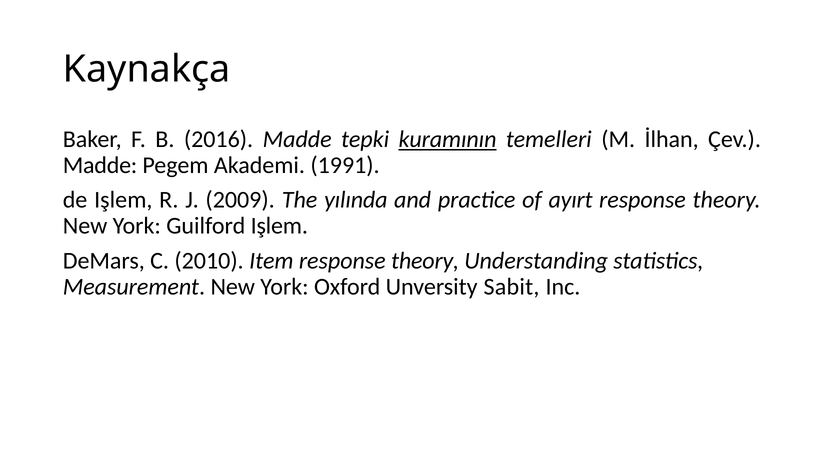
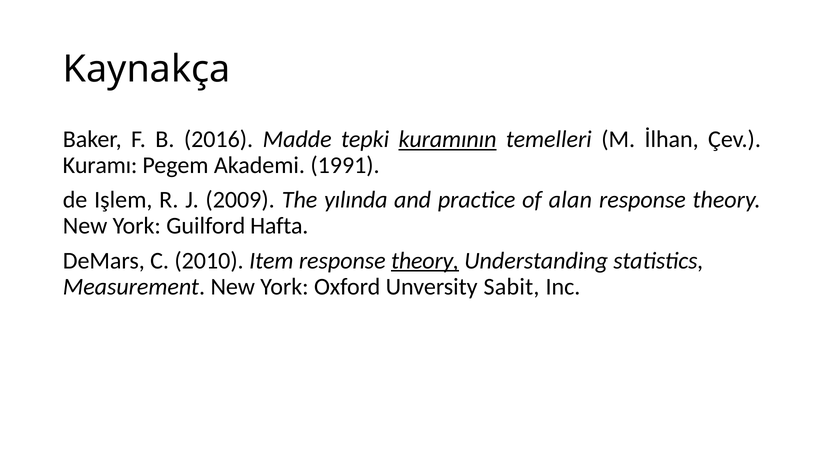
Madde: Madde -> Kuramı (100, 165)
ayırt: ayırt -> alan (570, 200)
Guilford Işlem: Işlem -> Hafta (279, 226)
theory underline: none -> present (425, 260)
